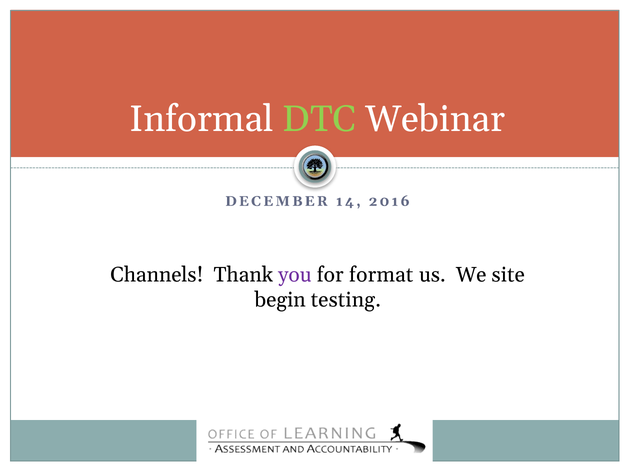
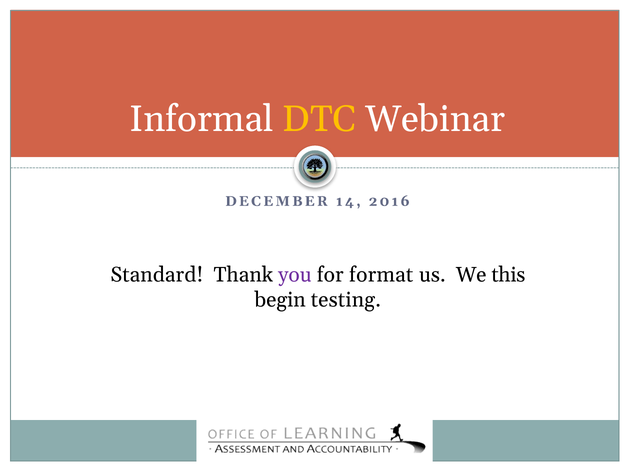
DTC colour: light green -> yellow (319, 119)
Channels: Channels -> Standard (157, 275)
site: site -> this (508, 275)
